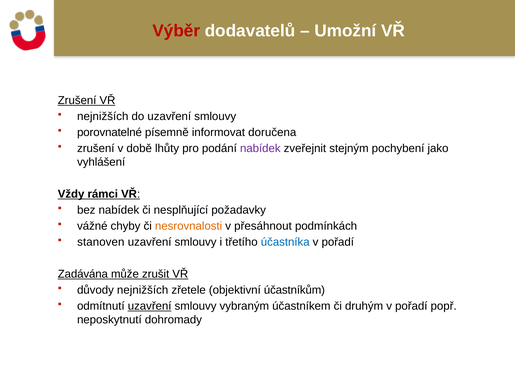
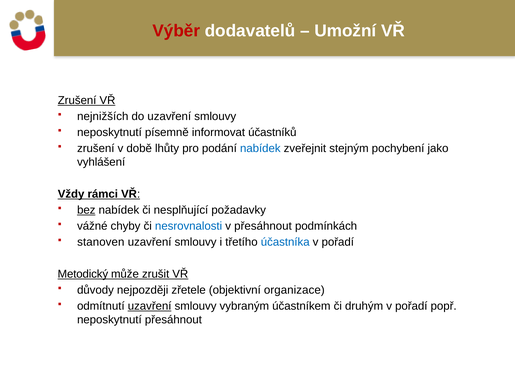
porovnatelné: porovnatelné -> neposkytnutí (109, 132)
doručena: doručena -> účastníků (272, 132)
nabídek colour: purple -> blue (260, 148)
bez underline: none -> present (86, 210)
nesrovnalosti colour: orange -> blue (189, 226)
Zadávána: Zadávána -> Metodický (83, 274)
důvody nejnižších: nejnižších -> nejpozději (143, 290)
účastníkům: účastníkům -> organizace (294, 290)
neposkytnutí dohromady: dohromady -> přesáhnout (173, 320)
